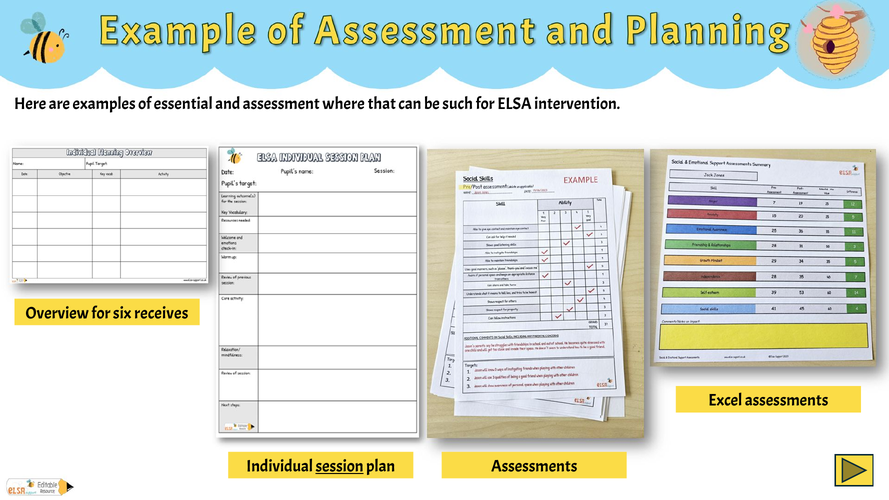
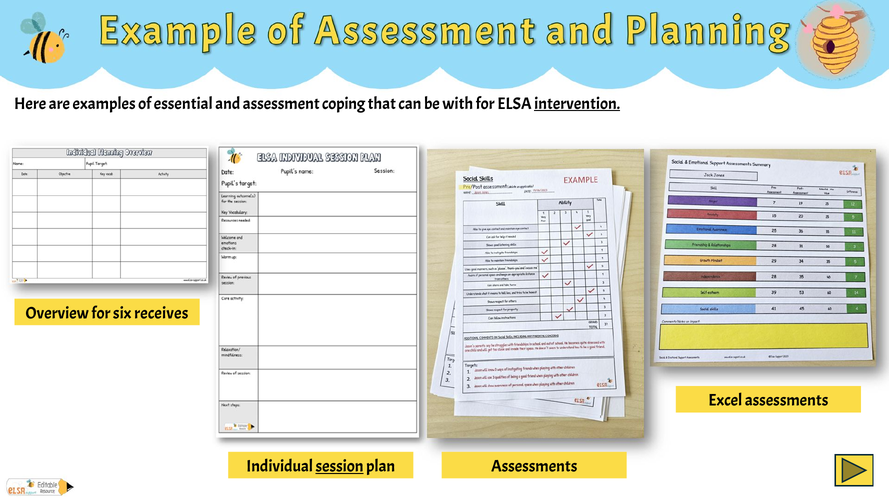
where: where -> coping (344, 104)
such: such -> with (458, 104)
intervention underline: none -> present (577, 104)
